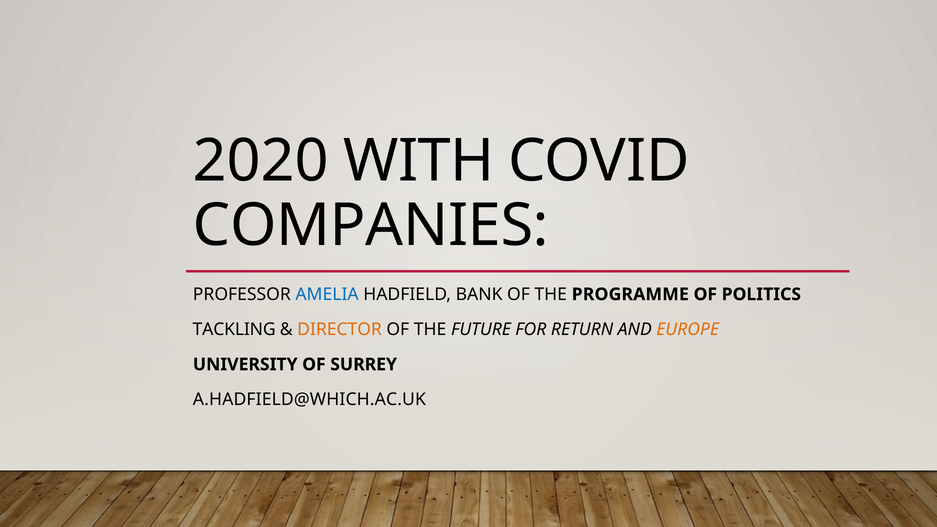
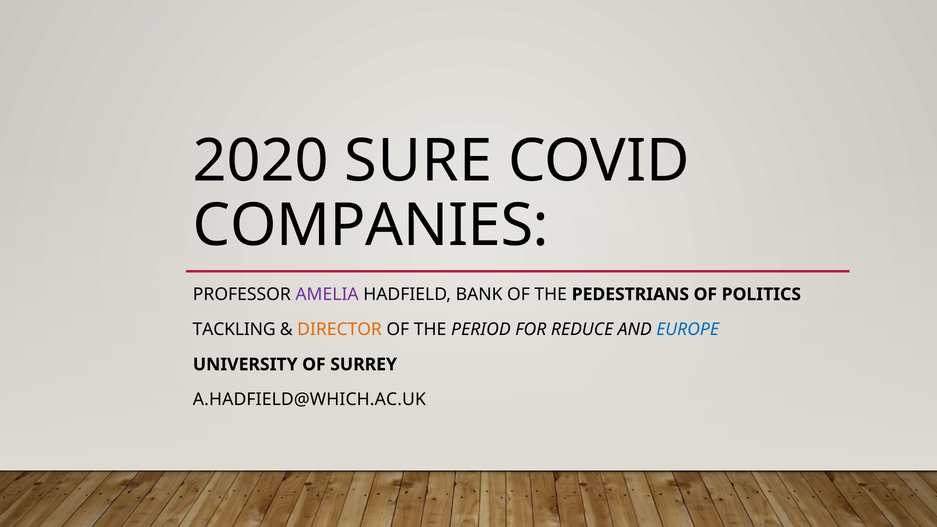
WITH: WITH -> SURE (418, 161)
AMELIA colour: blue -> purple (327, 294)
PROGRAMME: PROGRAMME -> PEDESTRIANS (630, 294)
FUTURE: FUTURE -> PERIOD (481, 329)
RETURN: RETURN -> REDUCE (582, 329)
EUROPE colour: orange -> blue (688, 329)
